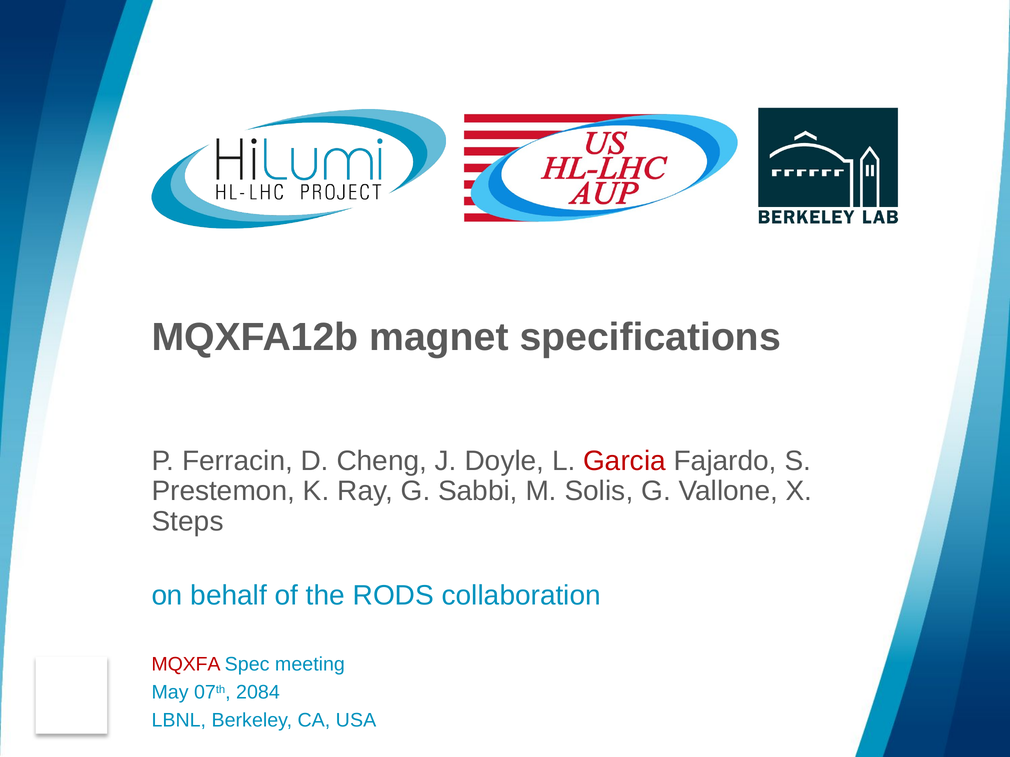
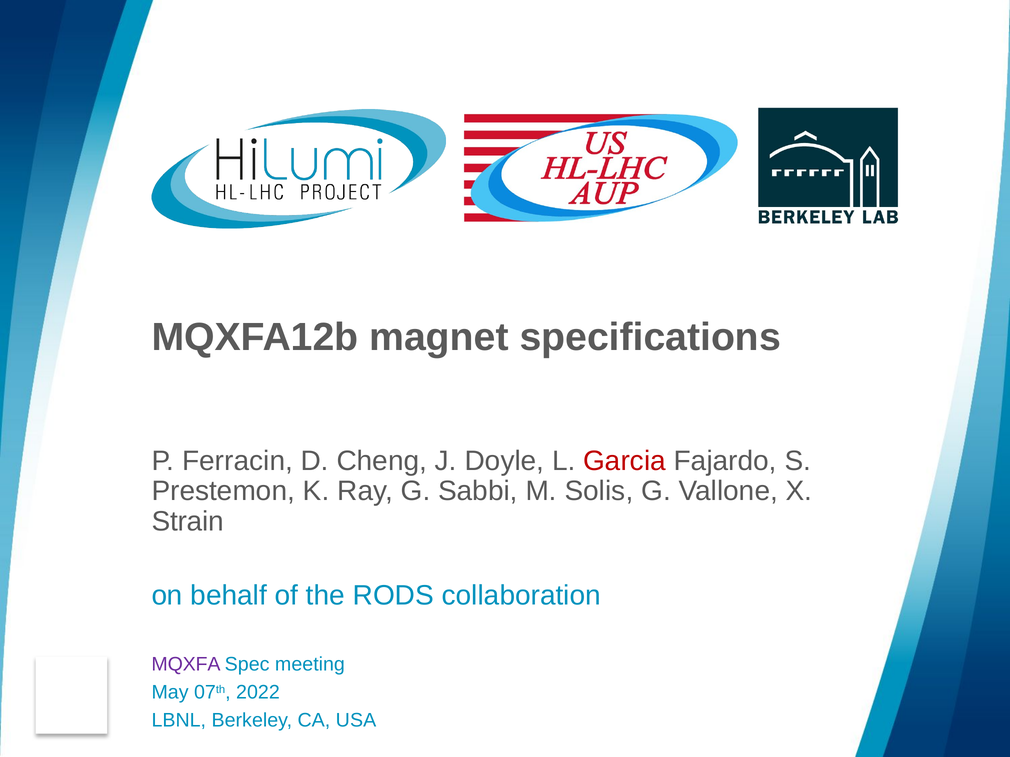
Steps: Steps -> Strain (188, 522)
MQXFA colour: red -> purple (186, 665)
2084: 2084 -> 2022 (258, 693)
